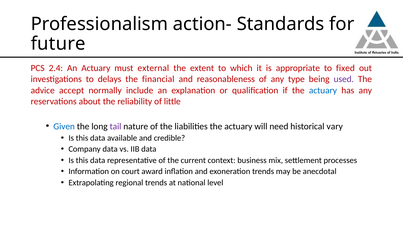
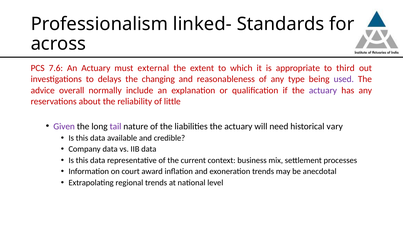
action-: action- -> linked- (202, 24)
future: future -> across (58, 44)
2.4: 2.4 -> 7.6 (56, 68)
fixed: fixed -> third (345, 68)
financial: financial -> changing (158, 79)
accept: accept -> overall (72, 90)
actuary colour: blue -> purple (323, 90)
Given colour: blue -> purple (64, 126)
